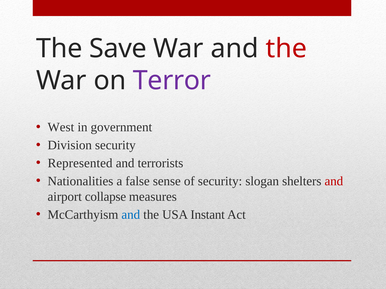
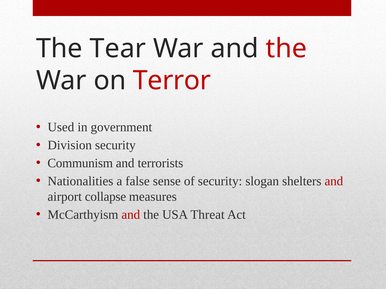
Save: Save -> Tear (118, 49)
Terror colour: purple -> red (172, 81)
West: West -> Used (61, 127)
Represented: Represented -> Communism (80, 163)
and colour: blue -> red (131, 215)
Instant: Instant -> Threat (208, 215)
